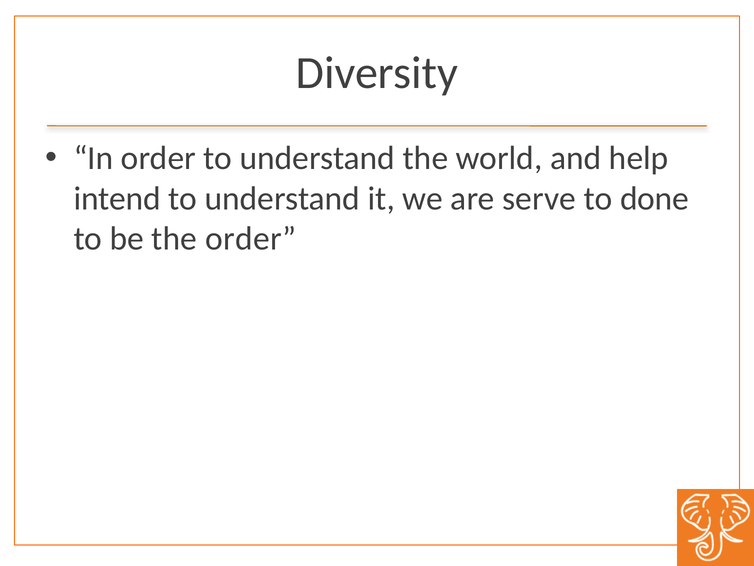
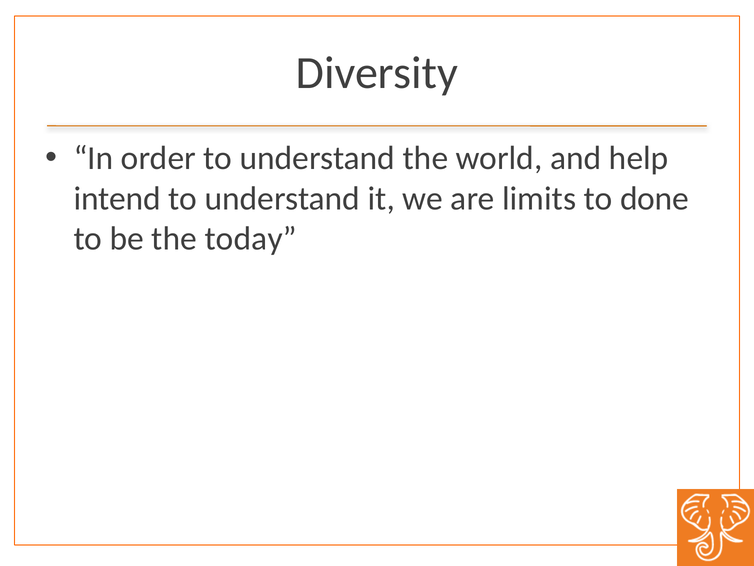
serve: serve -> limits (539, 198)
the order: order -> today (251, 239)
